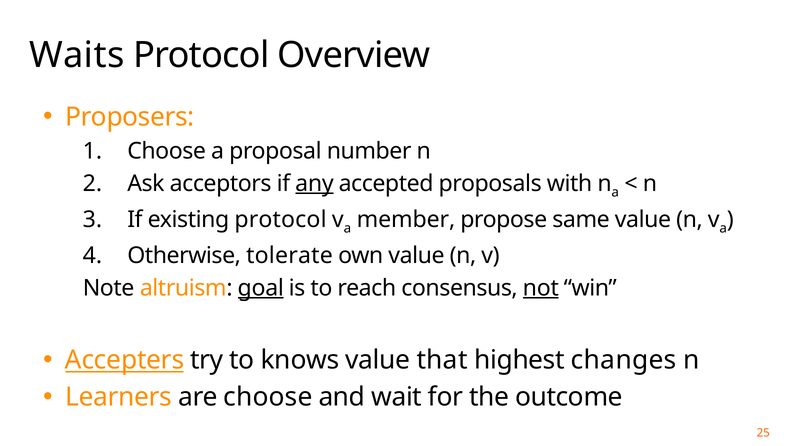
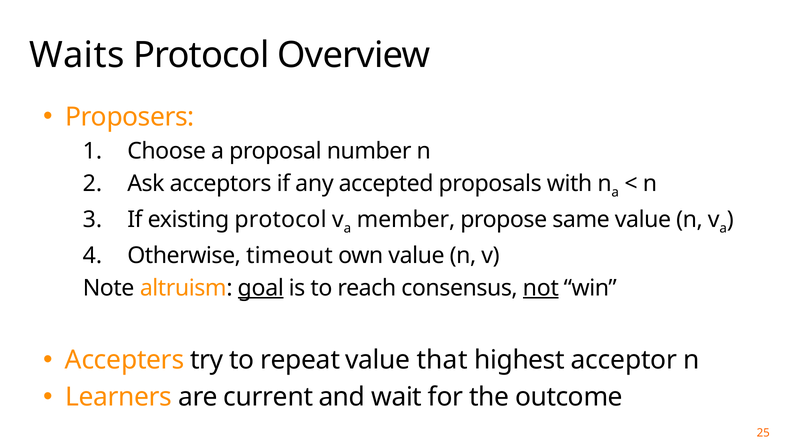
any underline: present -> none (314, 183)
tolerate: tolerate -> timeout (289, 255)
Accepters underline: present -> none (125, 360)
knows: knows -> repeat (300, 360)
changes: changes -> acceptor (624, 360)
are choose: choose -> current (268, 397)
